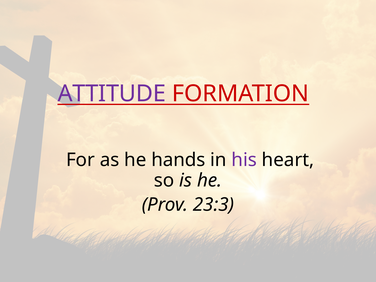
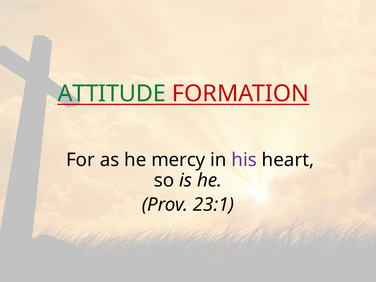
ATTITUDE colour: purple -> green (112, 94)
hands: hands -> mercy (178, 160)
23:3: 23:3 -> 23:1 (214, 205)
